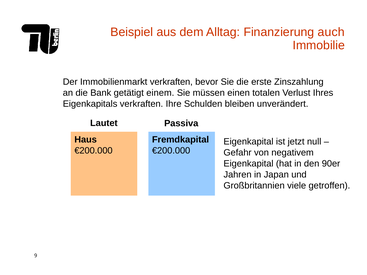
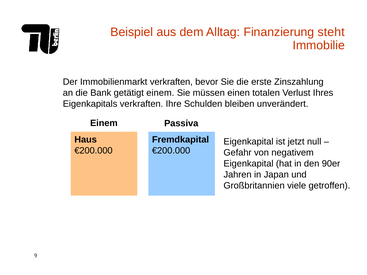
auch: auch -> steht (331, 32)
Lautet: Lautet -> Einem (104, 123)
